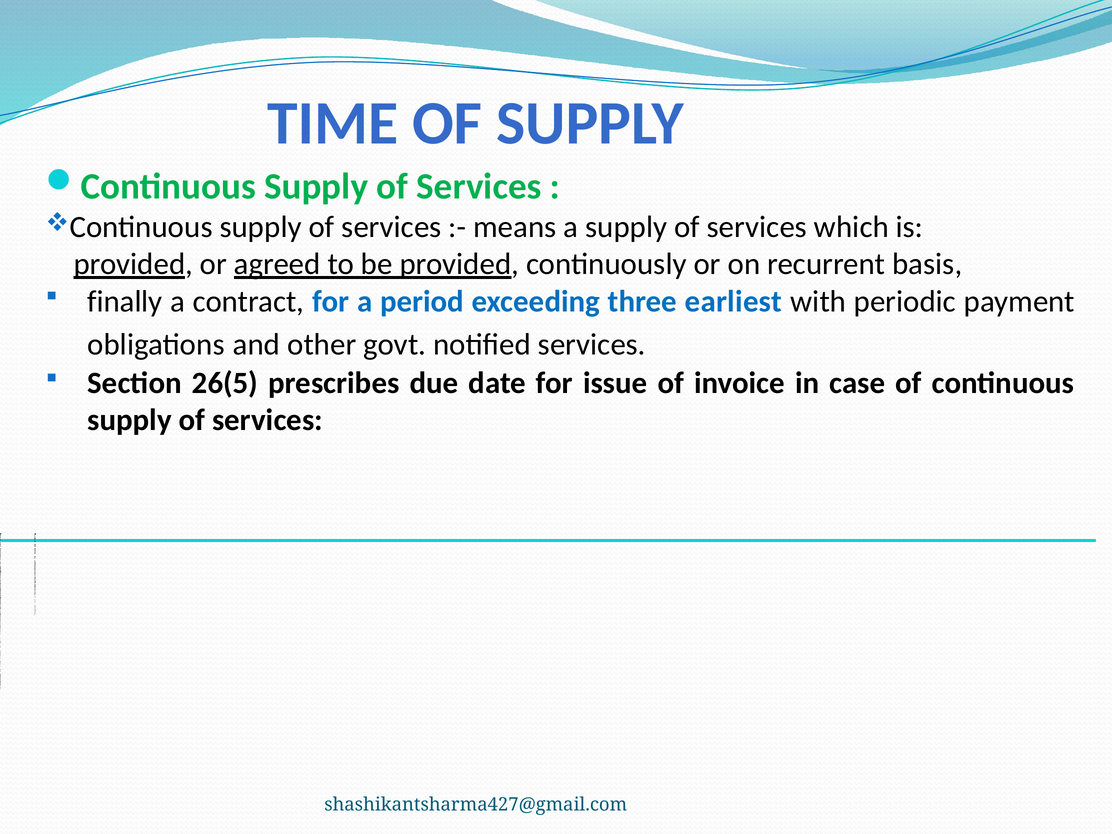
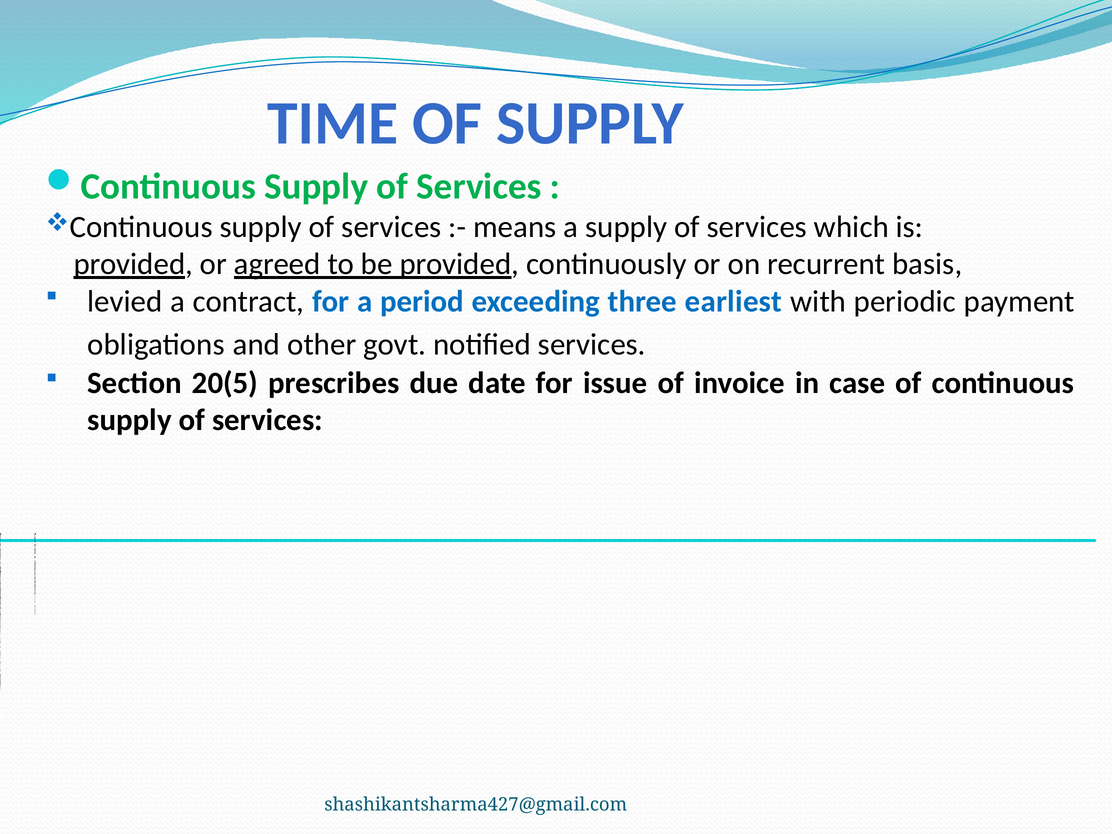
finally: finally -> levied (125, 301)
26(5: 26(5 -> 20(5 (225, 383)
